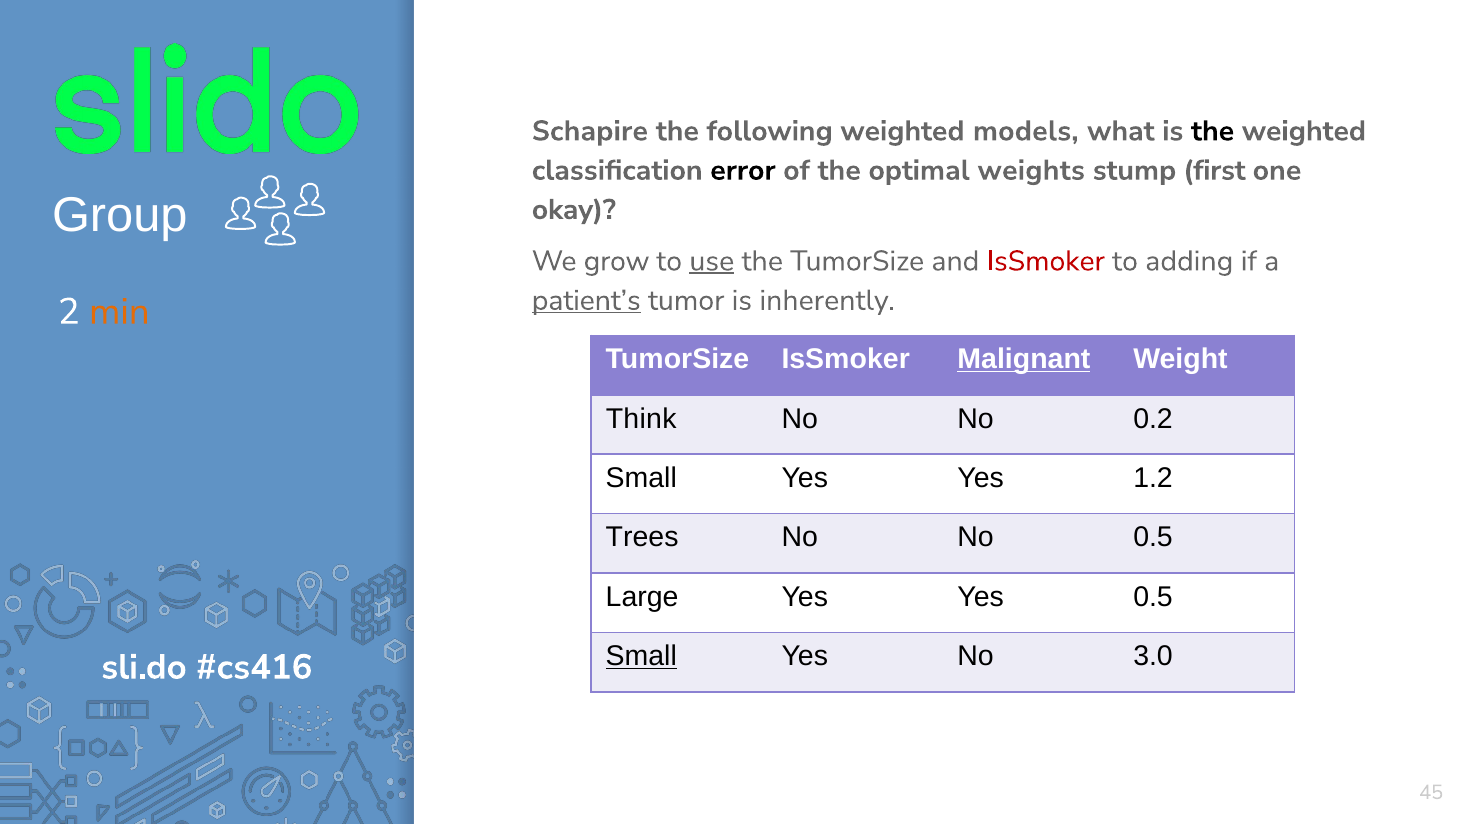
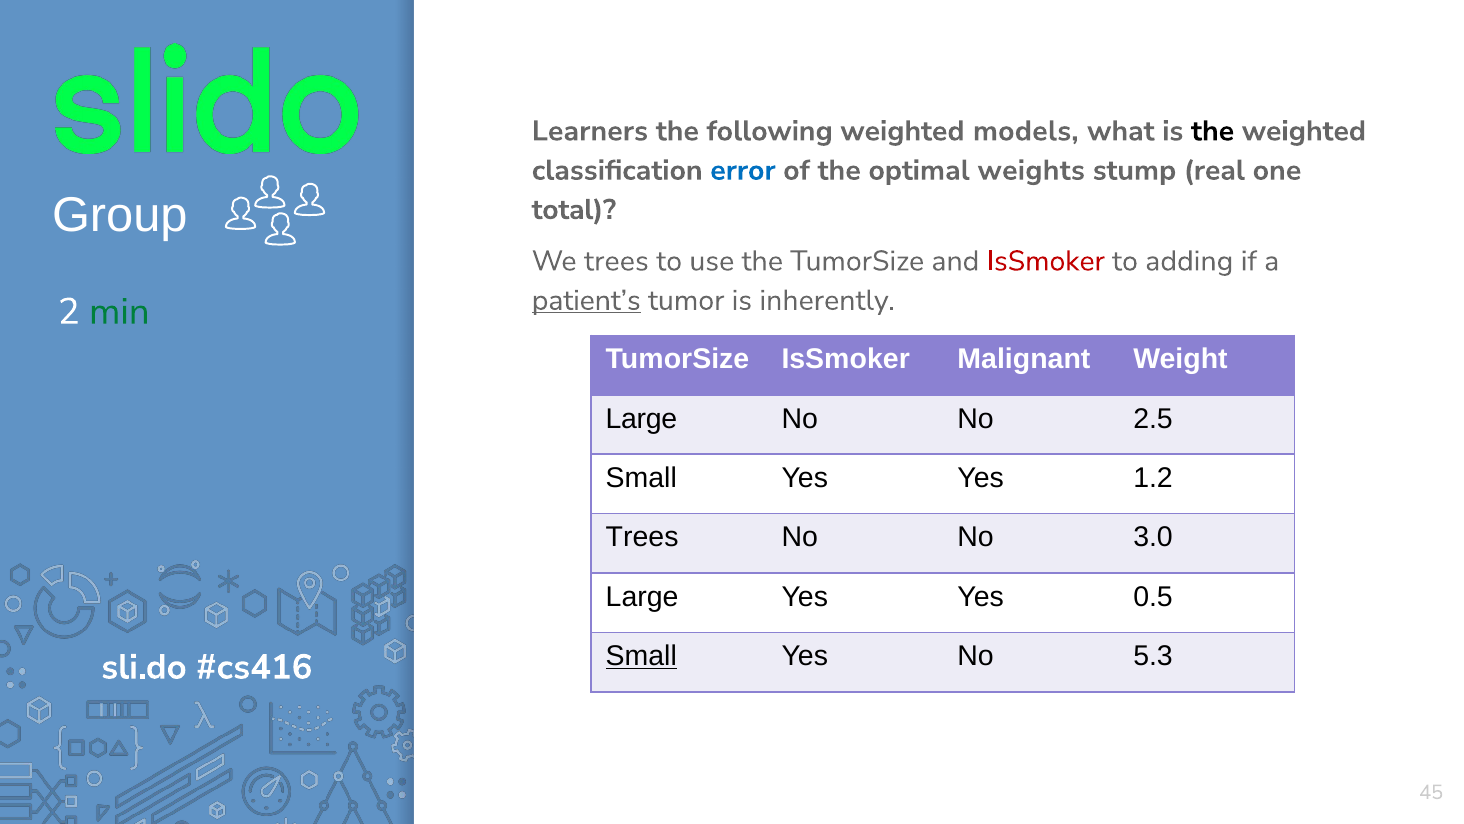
Schapire: Schapire -> Learners (590, 131)
error colour: black -> blue (743, 170)
first: first -> real (1214, 170)
okay: okay -> total (574, 209)
We grow: grow -> trees (616, 261)
use underline: present -> none (712, 261)
min colour: orange -> green (119, 311)
Malignant underline: present -> none (1024, 359)
Think: Think -> Large (641, 418)
0.2: 0.2 -> 2.5 (1153, 418)
No 0.5: 0.5 -> 3.0 (1153, 537)
3.0: 3.0 -> 5.3 (1153, 656)
